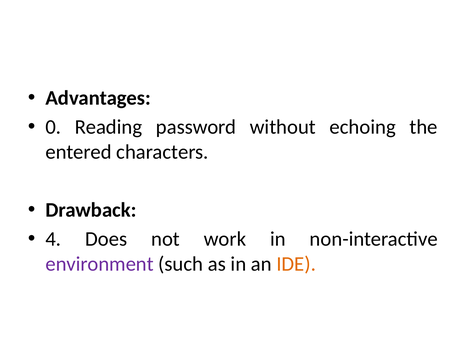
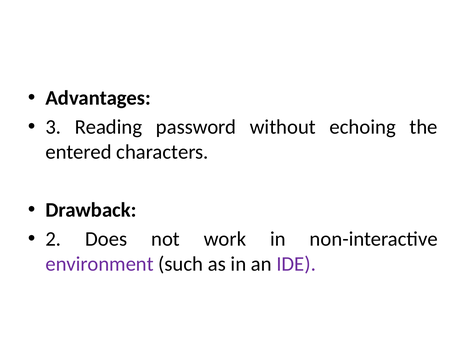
0: 0 -> 3 (53, 127)
4: 4 -> 2 (53, 239)
IDE colour: orange -> purple (296, 264)
